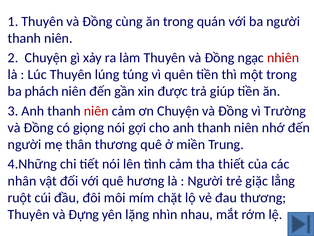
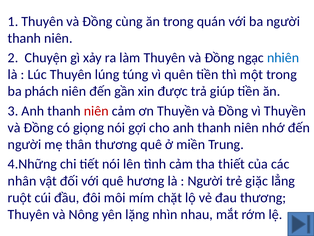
nhiên colour: red -> blue (283, 58)
ơn Chuyện: Chuyện -> Thuyền (178, 111)
vì Trường: Trường -> Thuyền (285, 111)
Đựng: Đựng -> Nông (84, 214)
